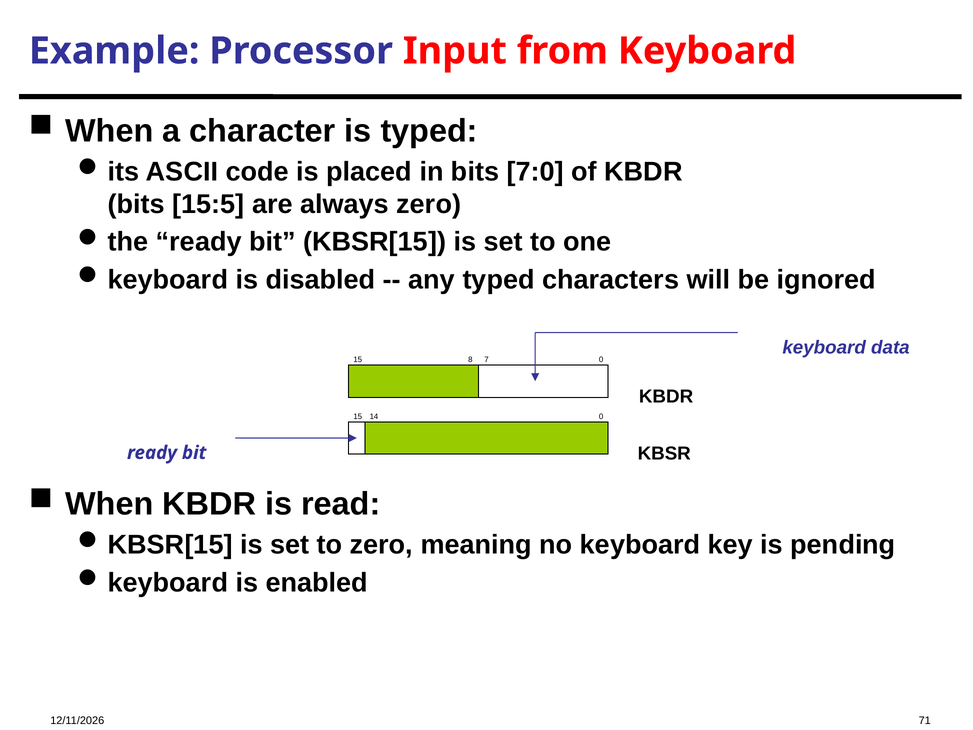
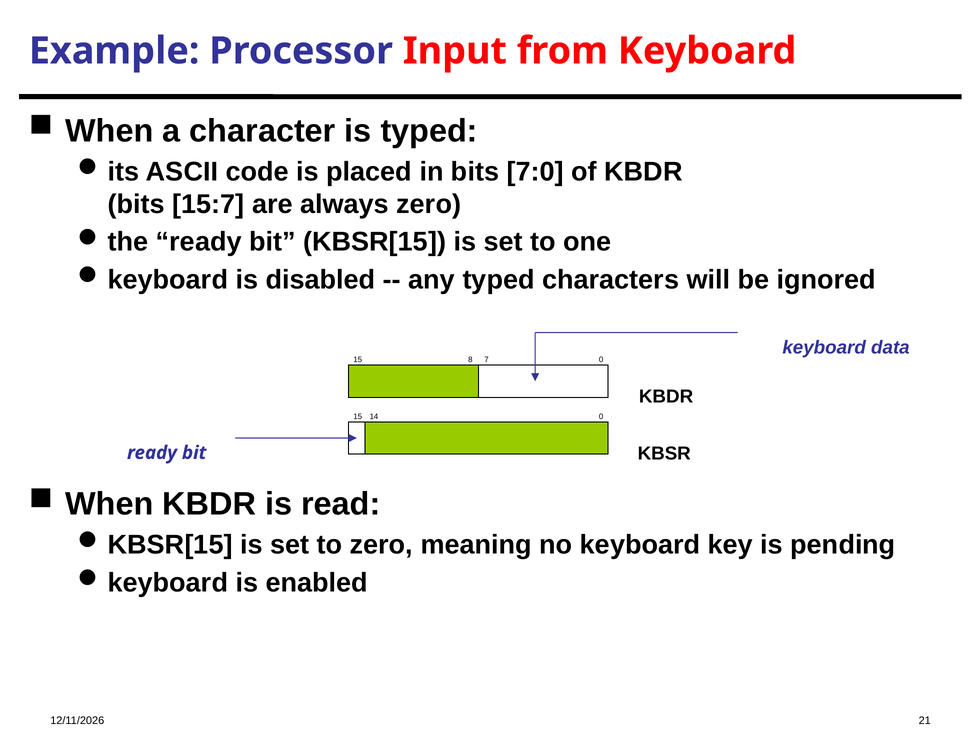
15:5: 15:5 -> 15:7 (208, 204)
71: 71 -> 21 (925, 721)
